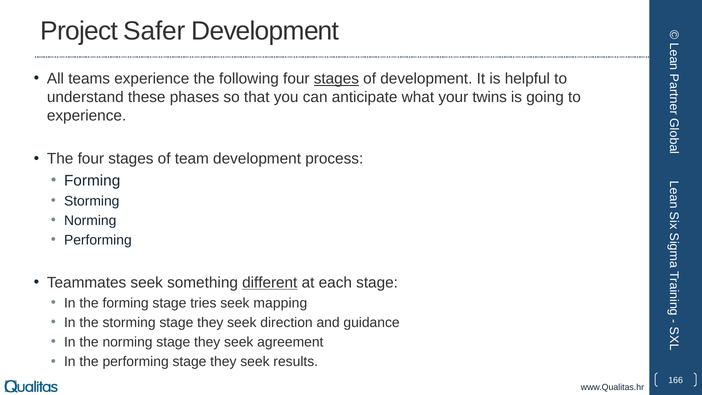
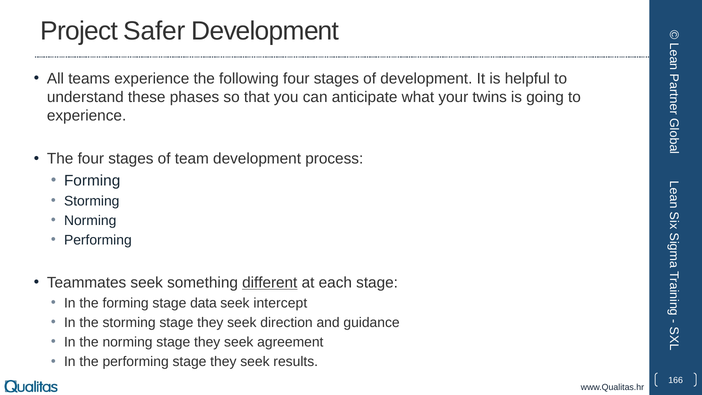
stages underline: present -> none (336, 79)
tries: tries -> data (203, 303)
mapping: mapping -> intercept (280, 303)
